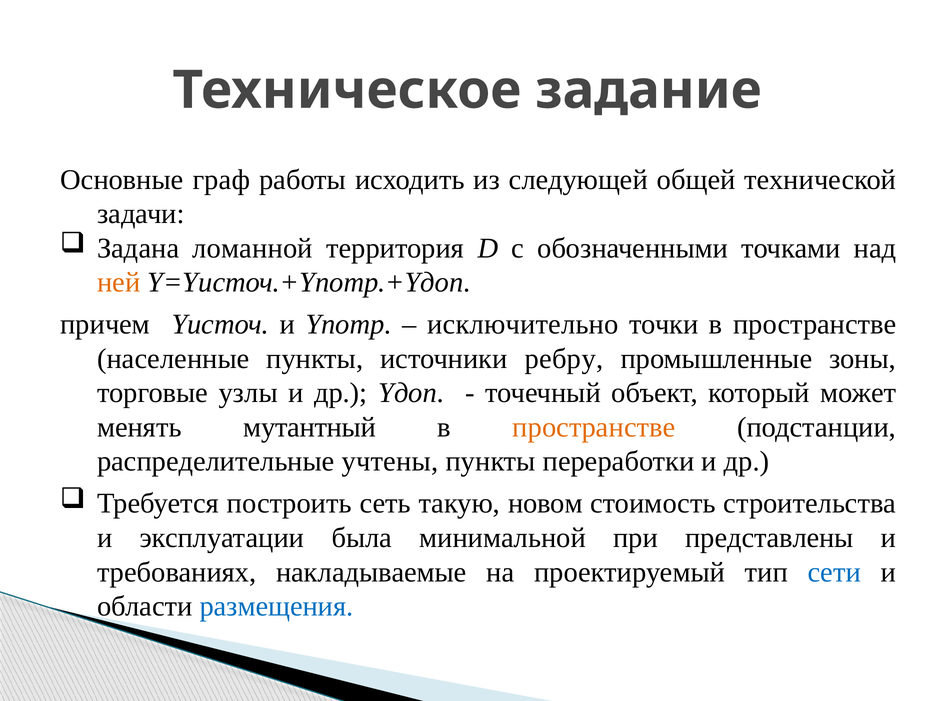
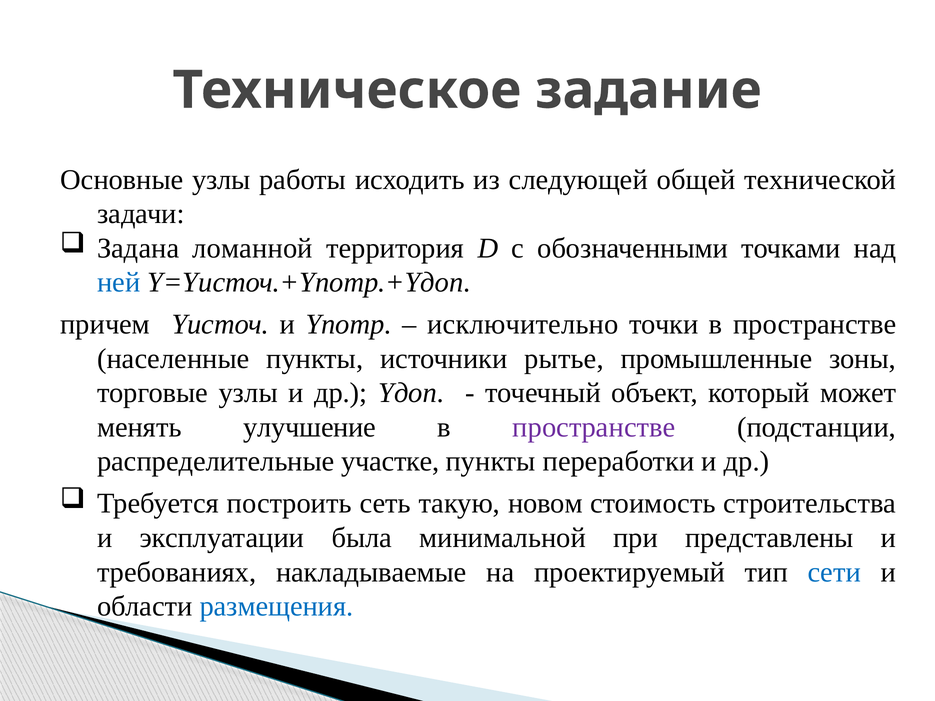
Основные граф: граф -> узлы (222, 180)
ней colour: orange -> blue (119, 283)
ребру: ребру -> рытье (564, 359)
мутантный: мутантный -> улучшение (310, 427)
пространстве colour: orange -> purple (594, 427)
учтены: учтены -> участке (390, 462)
